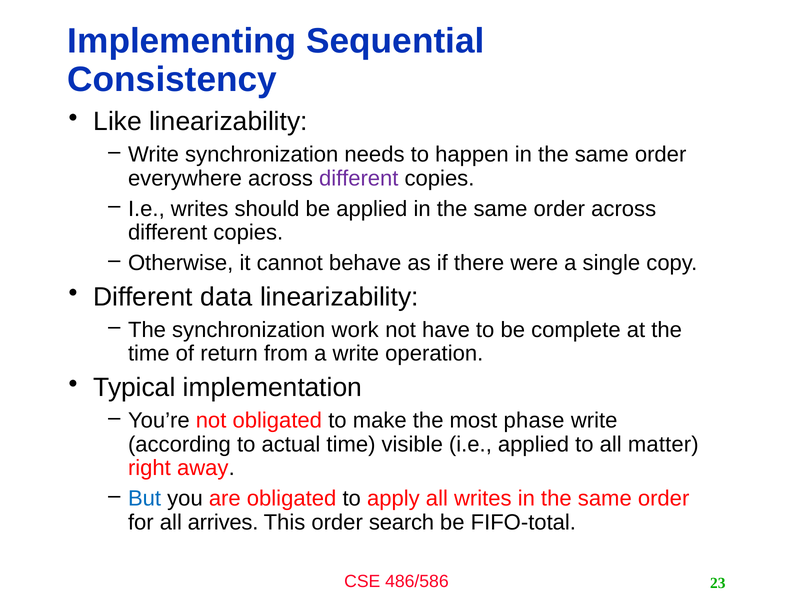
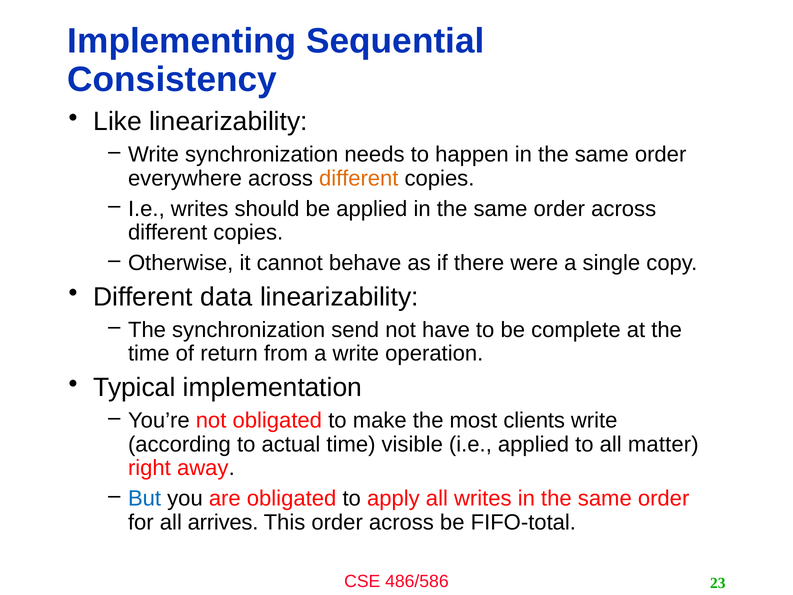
different colour: purple -> orange (359, 178)
work: work -> send (355, 330)
phase: phase -> clients (534, 420)
This order search: search -> across (401, 522)
